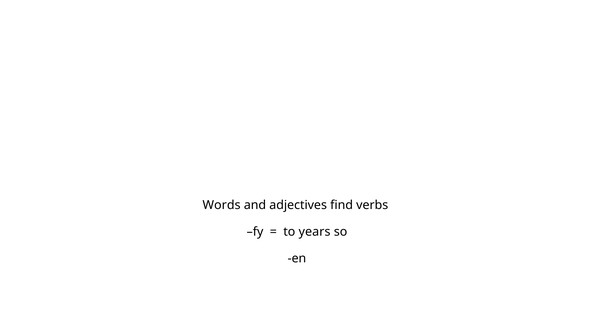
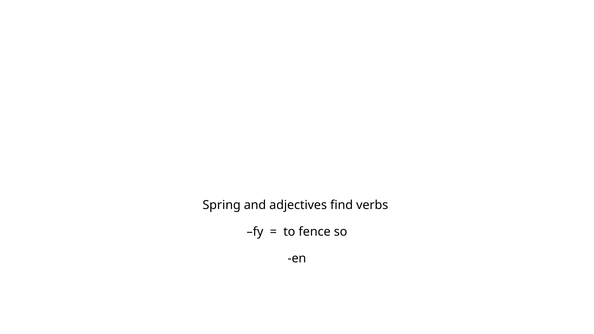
Words: Words -> Spring (222, 205)
years: years -> fence (315, 232)
